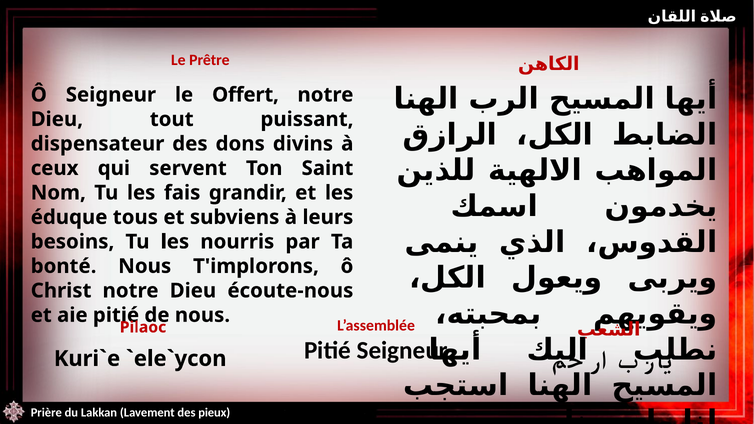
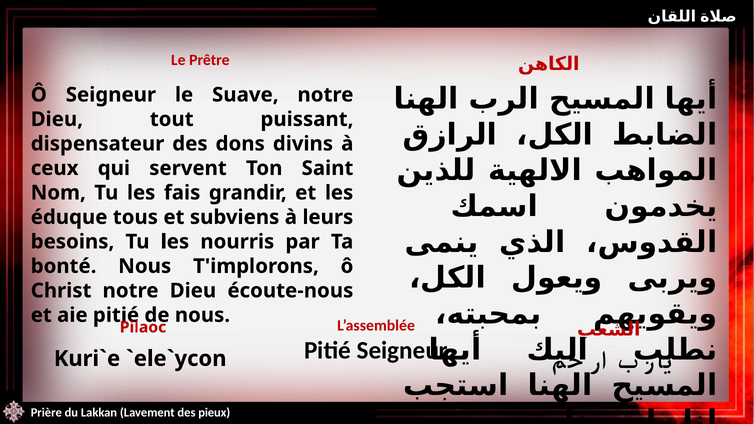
Offert: Offert -> Suave (245, 95)
